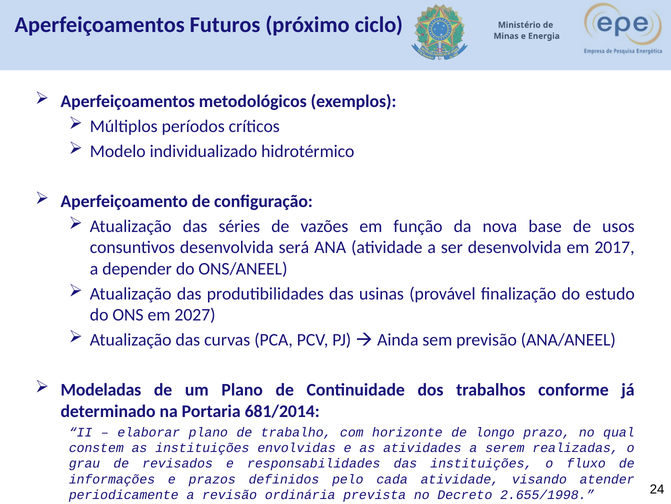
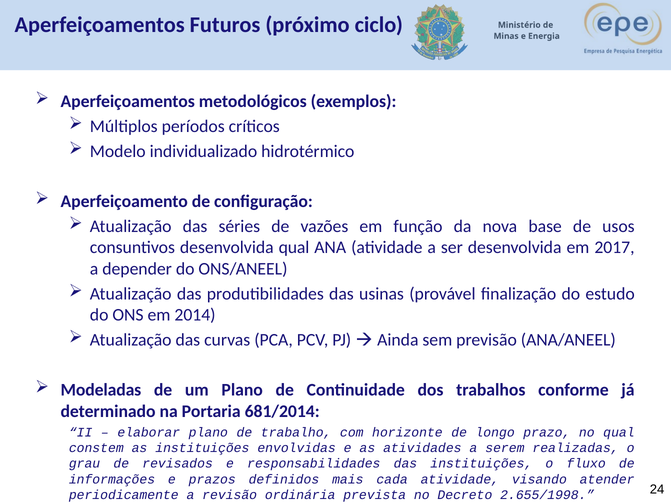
desenvolvida será: será -> qual (294, 247)
2027: 2027 -> 2014 (195, 315)
pelo: pelo -> mais (348, 479)
